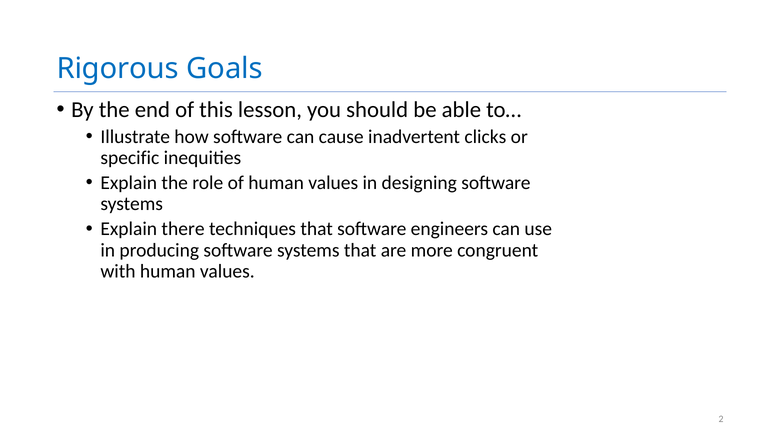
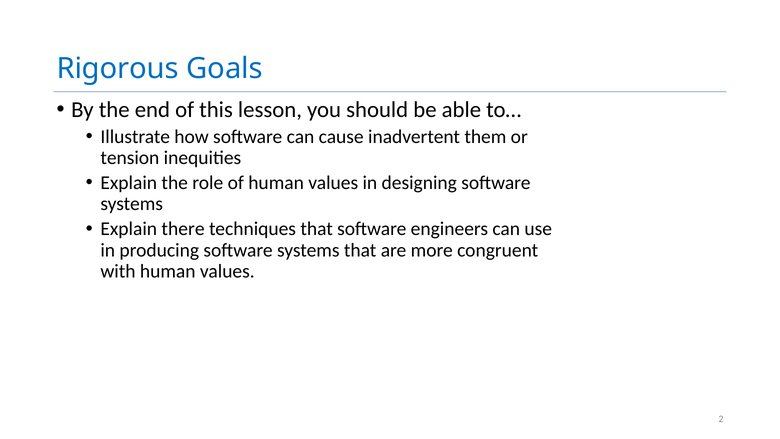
clicks: clicks -> them (485, 136)
specific: specific -> tension (130, 158)
